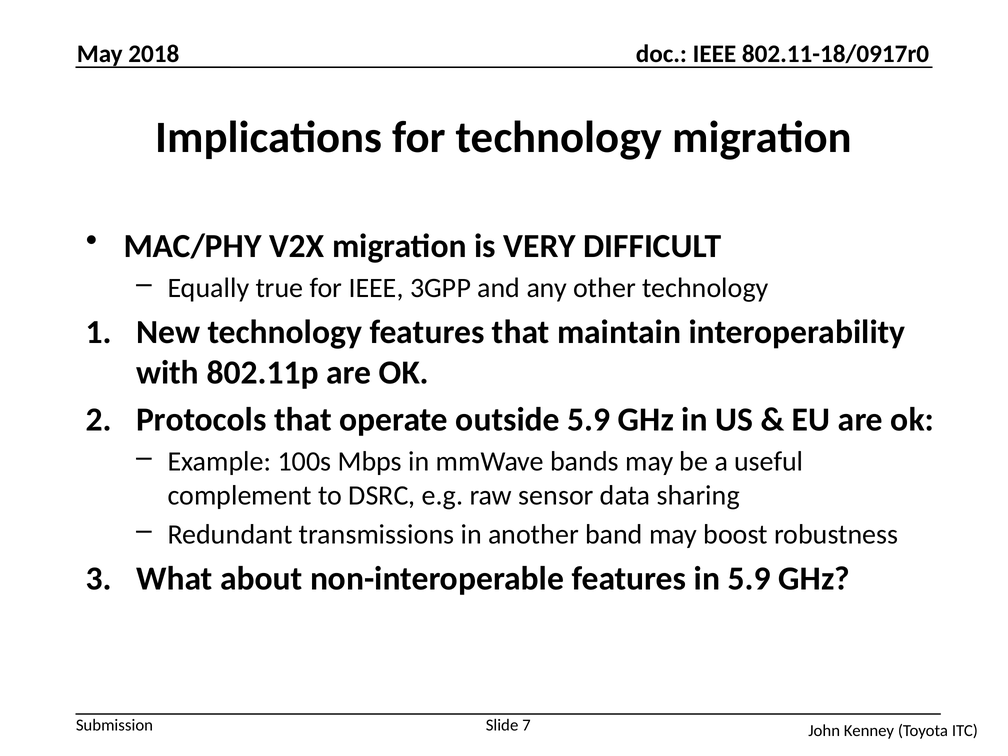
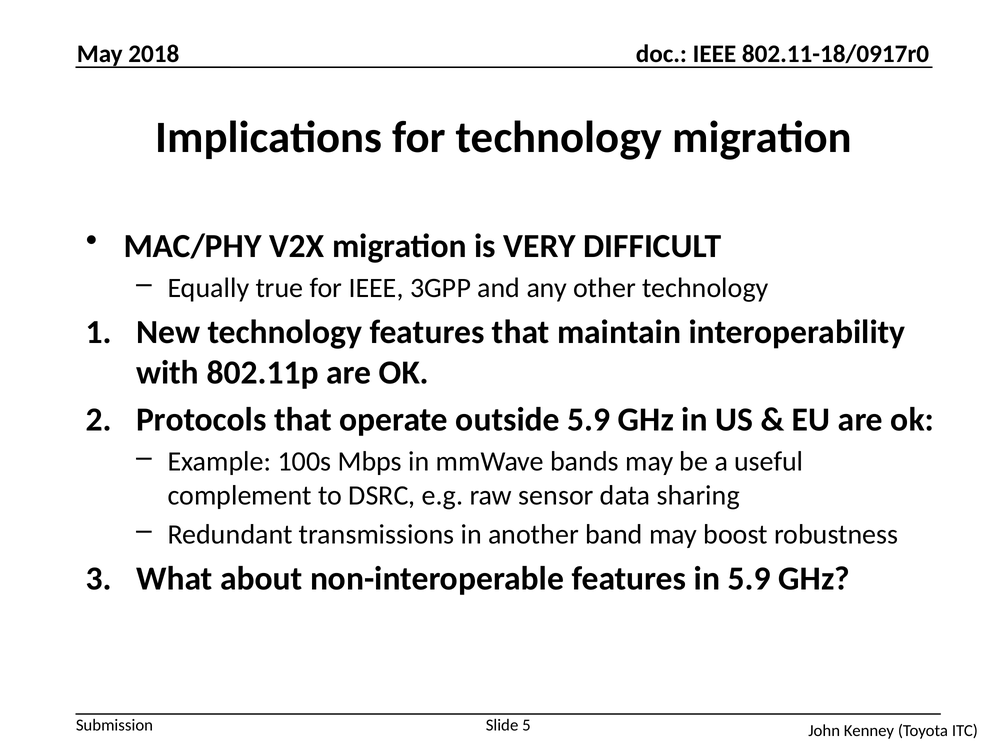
7: 7 -> 5 (526, 725)
